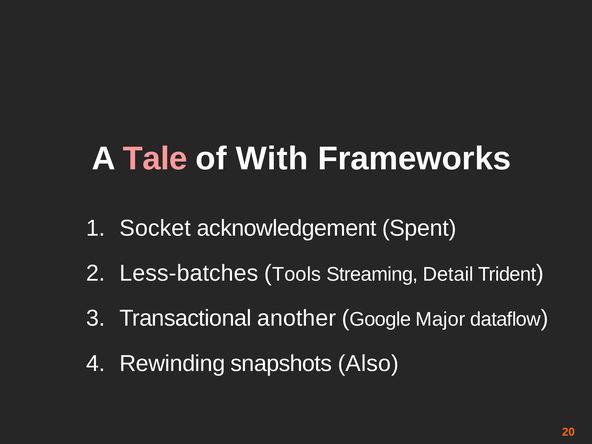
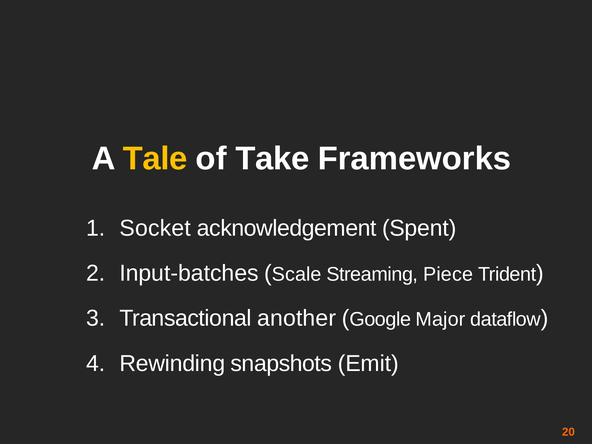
Tale colour: pink -> yellow (155, 159)
With: With -> Take (272, 159)
Less-batches: Less-batches -> Input-batches (189, 273)
Tools: Tools -> Scale (297, 274)
Detail: Detail -> Piece (448, 274)
Also: Also -> Emit (368, 363)
